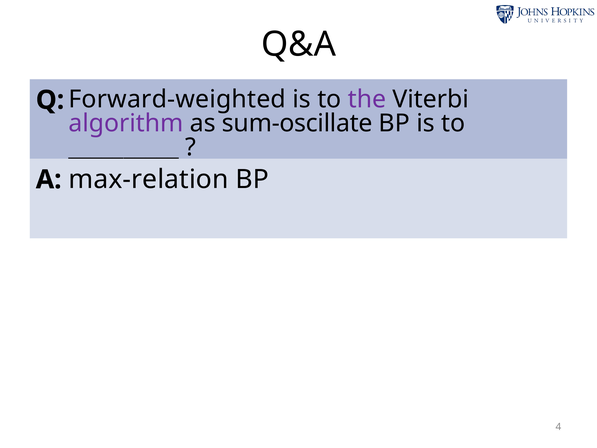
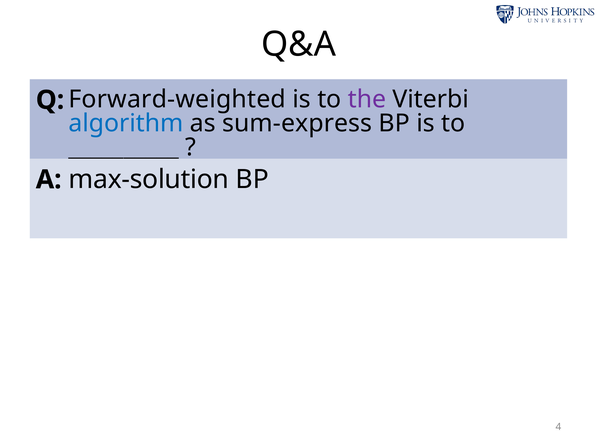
algorithm colour: purple -> blue (126, 123)
sum-oscillate: sum-oscillate -> sum-express (297, 123)
max-relation: max-relation -> max-solution (149, 179)
